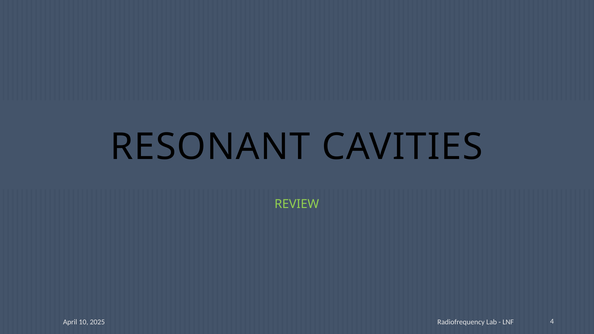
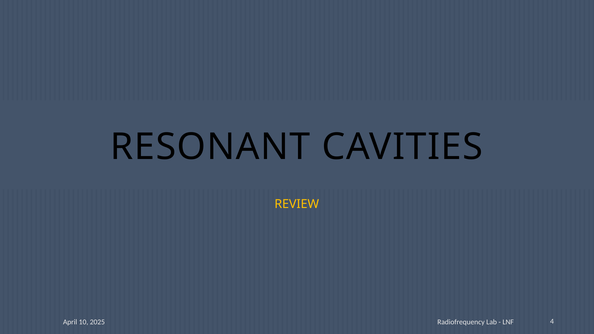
REVIEW colour: light green -> yellow (297, 204)
